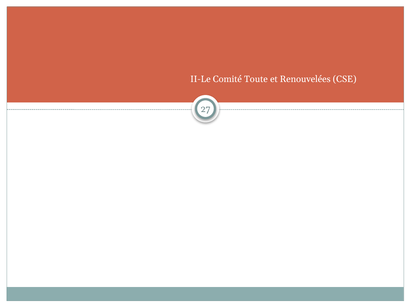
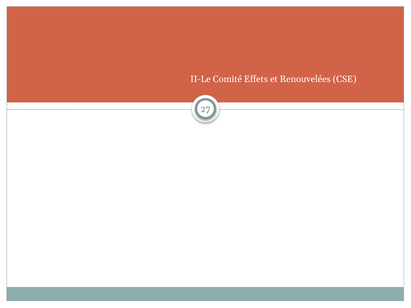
Toute: Toute -> Effets (256, 79)
